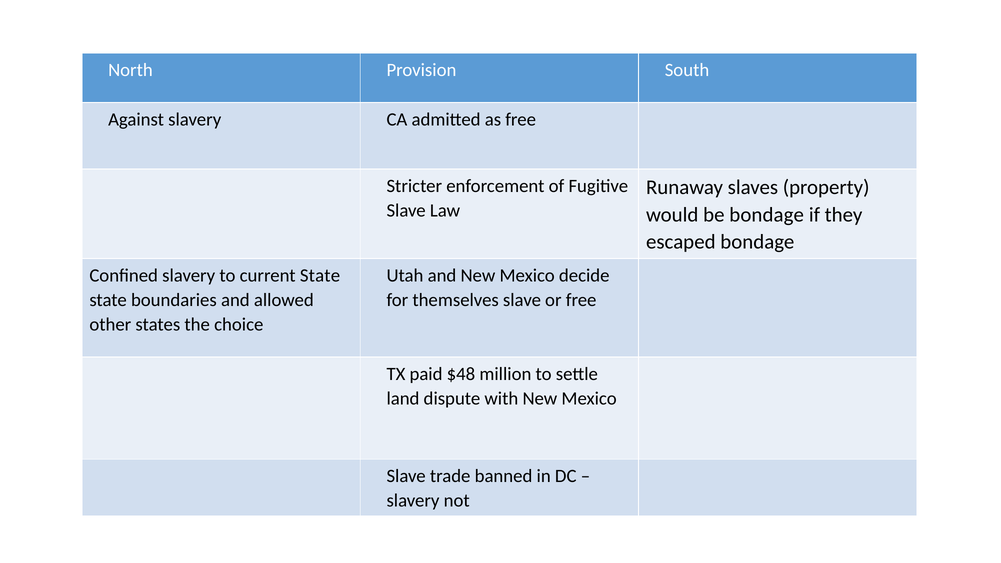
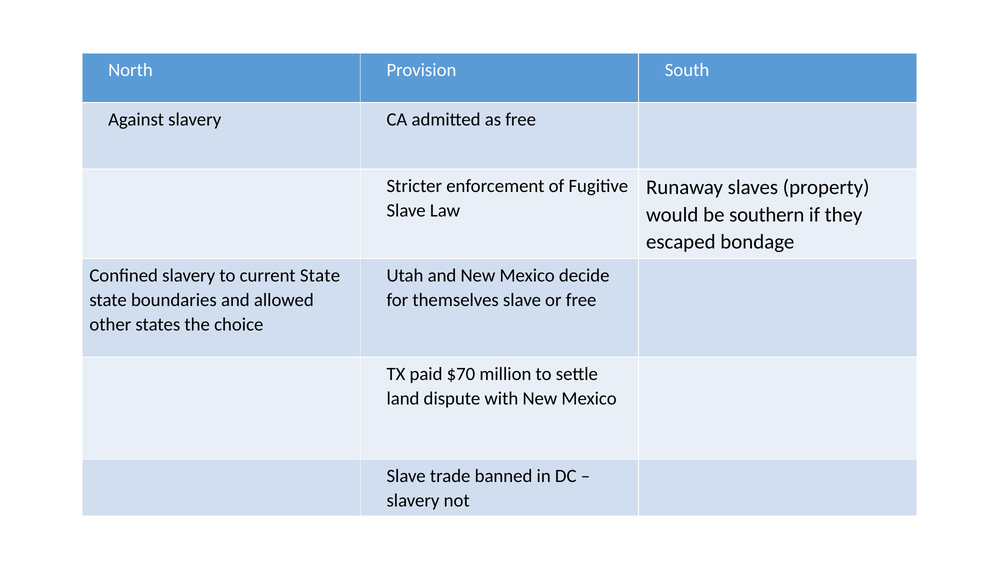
be bondage: bondage -> southern (767, 215)
$48: $48 -> $70 (461, 374)
